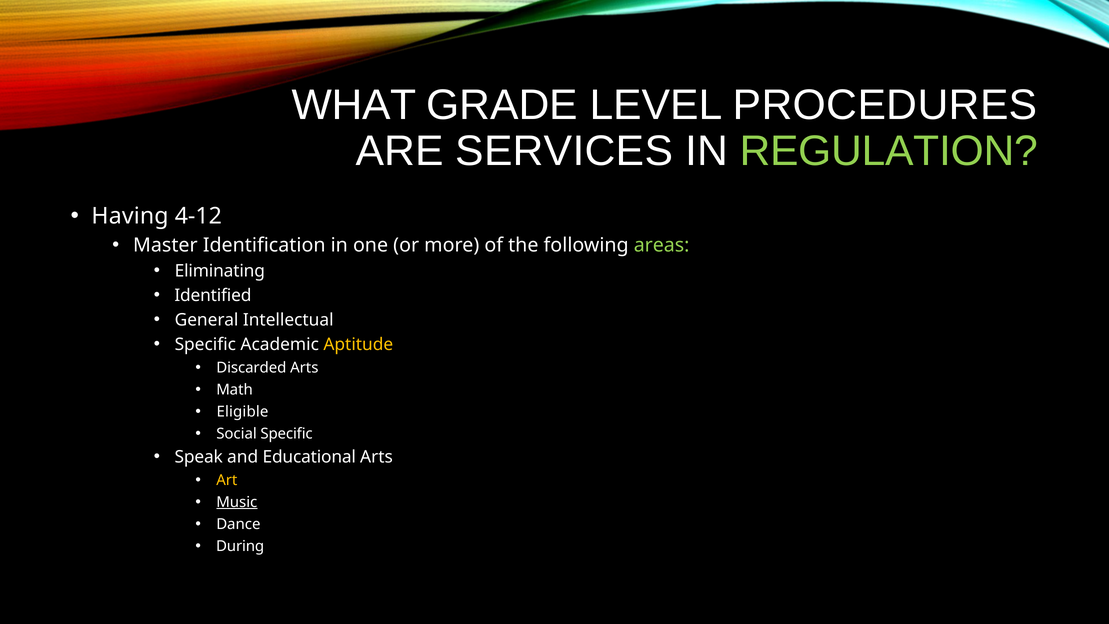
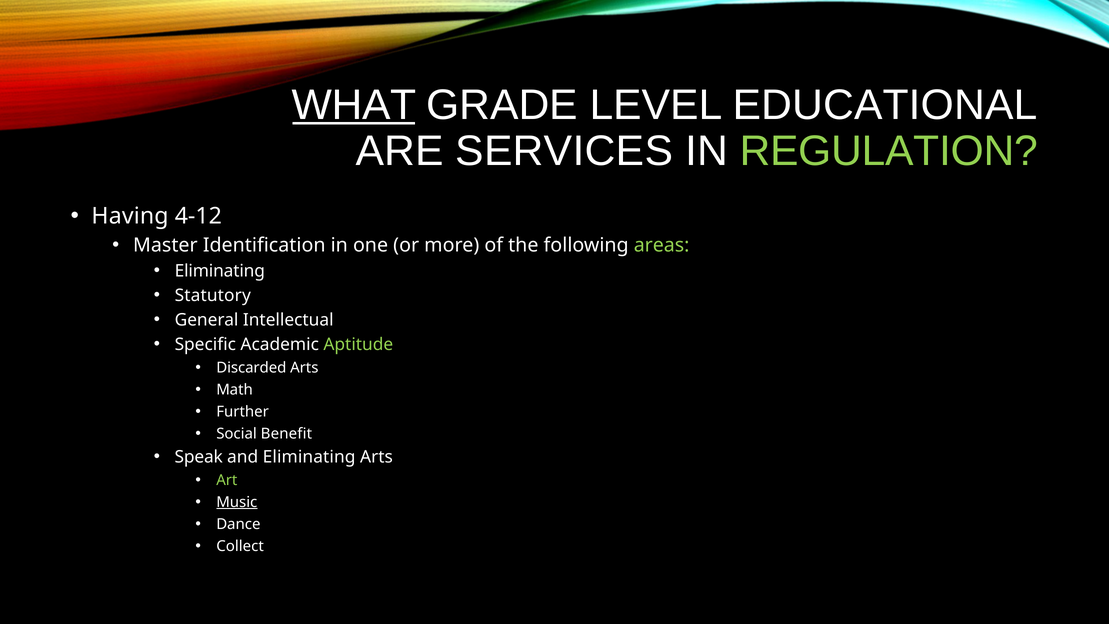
WHAT underline: none -> present (354, 105)
PROCEDURES: PROCEDURES -> EDUCATIONAL (885, 105)
Identified: Identified -> Statutory (213, 295)
Aptitude colour: yellow -> light green (358, 344)
Eligible: Eligible -> Further (243, 412)
Social Specific: Specific -> Benefit (286, 434)
and Educational: Educational -> Eliminating (309, 457)
Art colour: yellow -> light green (227, 480)
During: During -> Collect (240, 546)
